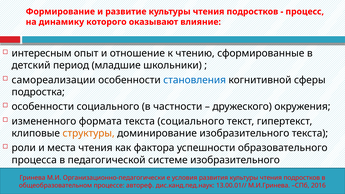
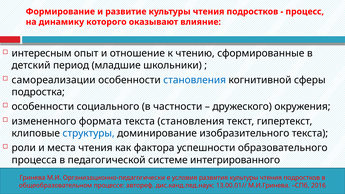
текста социального: социального -> становления (191, 121)
структуры colour: orange -> blue (89, 133)
системе изобразительного: изобразительного -> интегрированного (235, 160)
